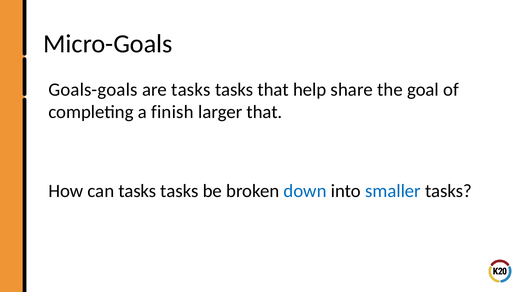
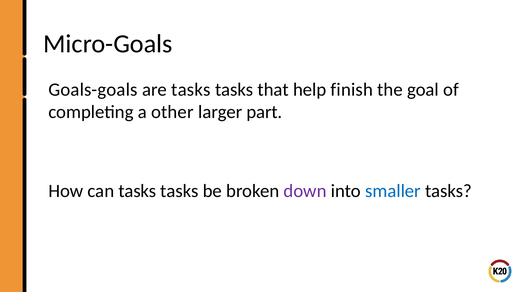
share: share -> finish (352, 90)
finish: finish -> other (172, 112)
larger that: that -> part (264, 112)
down colour: blue -> purple (305, 191)
